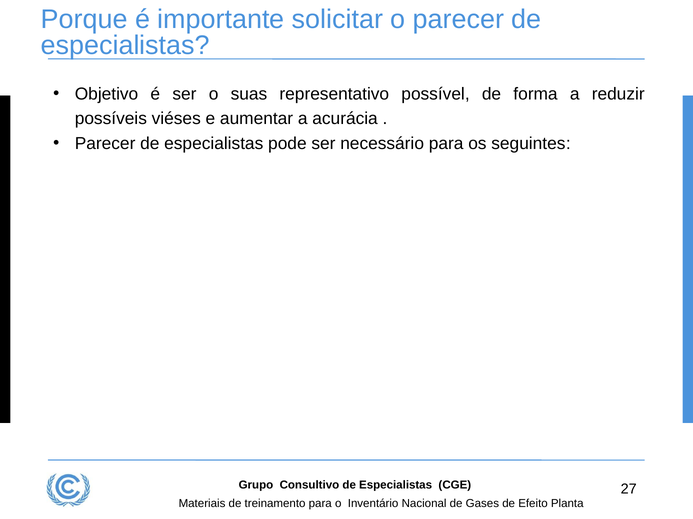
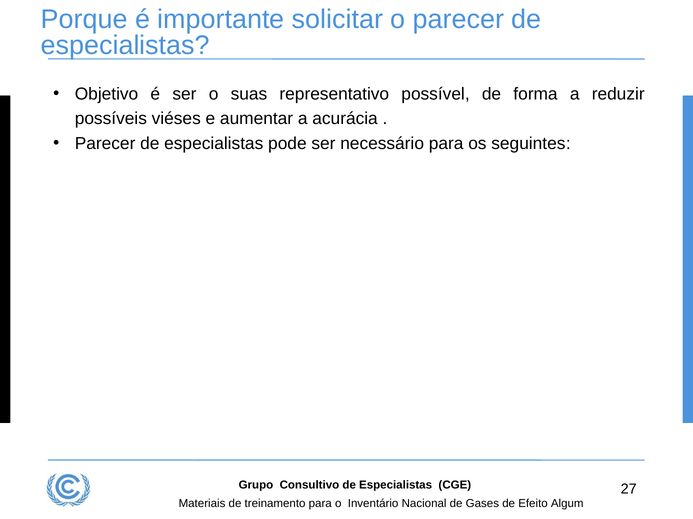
Planta: Planta -> Algum (567, 504)
